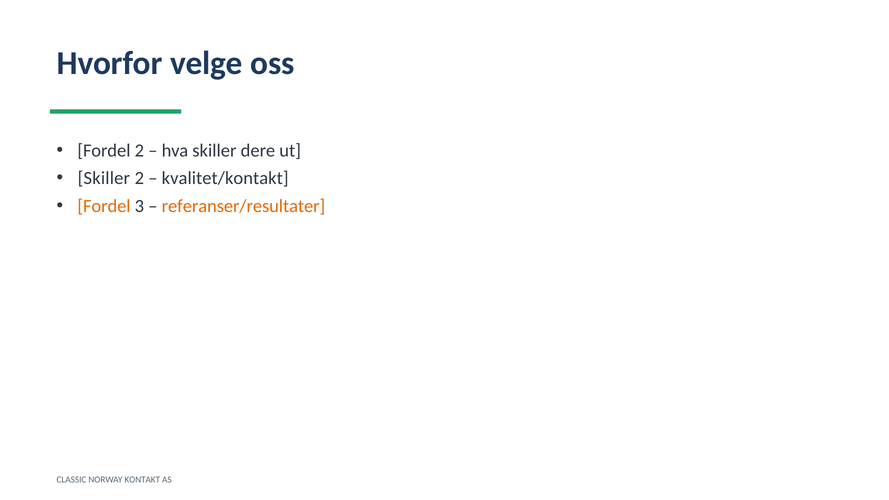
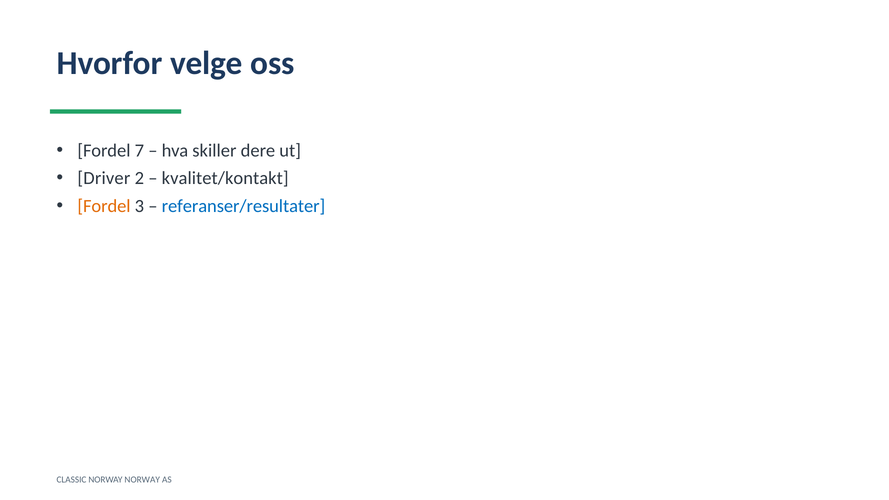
Fordel 2: 2 -> 7 (139, 151)
Skiller: Skiller -> Driver (104, 178)
referanser/resultater colour: orange -> blue (243, 206)
NORWAY KONTAKT: KONTAKT -> NORWAY (142, 480)
